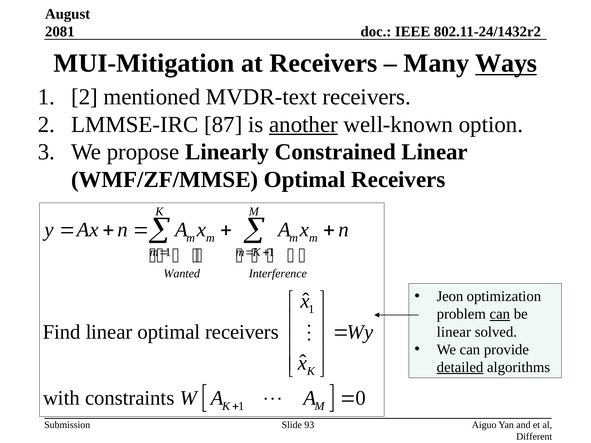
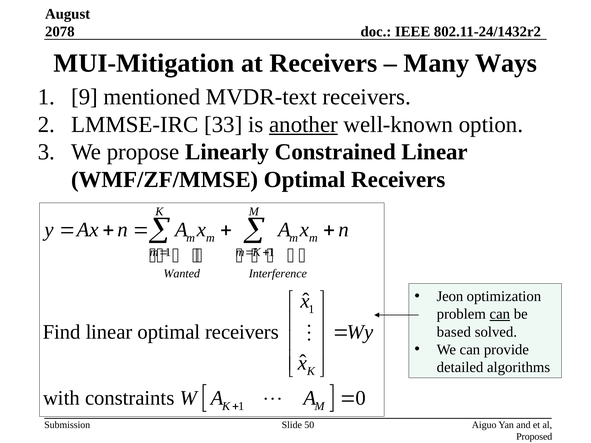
2081: 2081 -> 2078 (60, 32)
Ways underline: present -> none (506, 63)
1 2: 2 -> 9 (84, 97)
87: 87 -> 33 (223, 125)
linear: linear -> based (454, 332)
detailed underline: present -> none (460, 367)
93: 93 -> 50 (309, 425)
Different: Different -> Proposed (534, 437)
